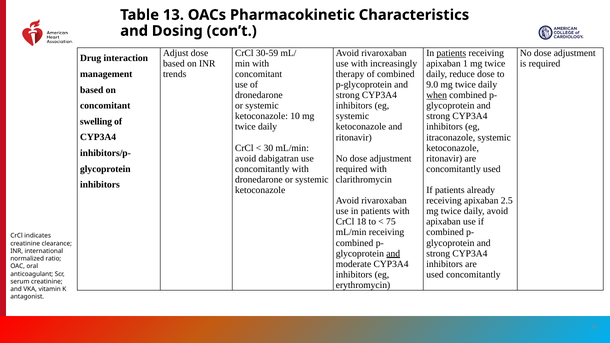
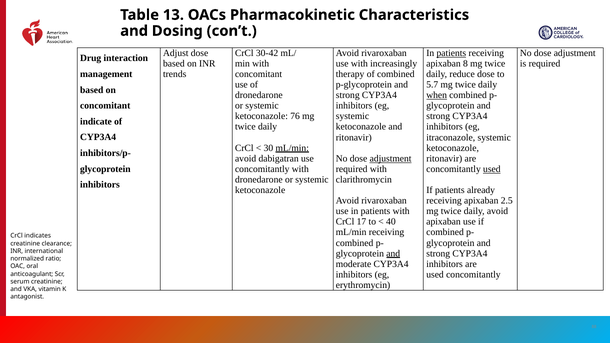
30-59: 30-59 -> 30-42 (267, 53)
1: 1 -> 8 (465, 64)
9.0: 9.0 -> 5.7 (432, 85)
10: 10 -> 76 (295, 116)
swelling: swelling -> indicate (96, 122)
mL/min underline: none -> present (292, 148)
adjustment underline: none -> present (391, 159)
used underline: none -> present (492, 169)
18: 18 -> 17 (362, 222)
75: 75 -> 40 (391, 222)
